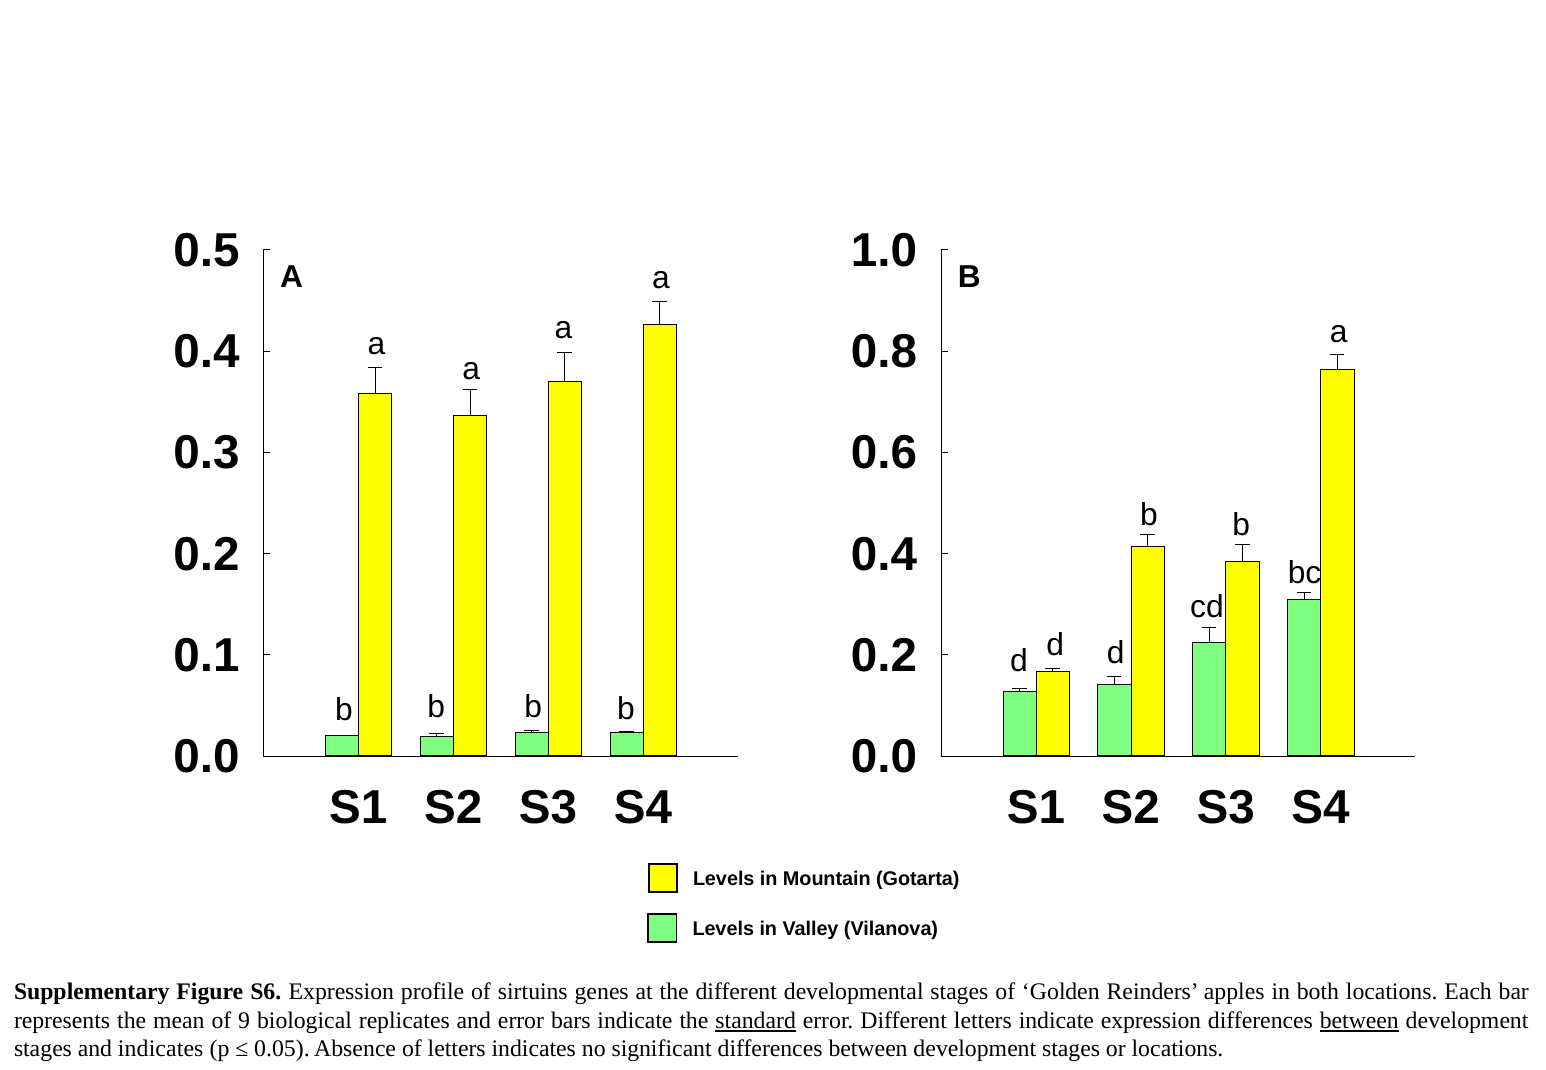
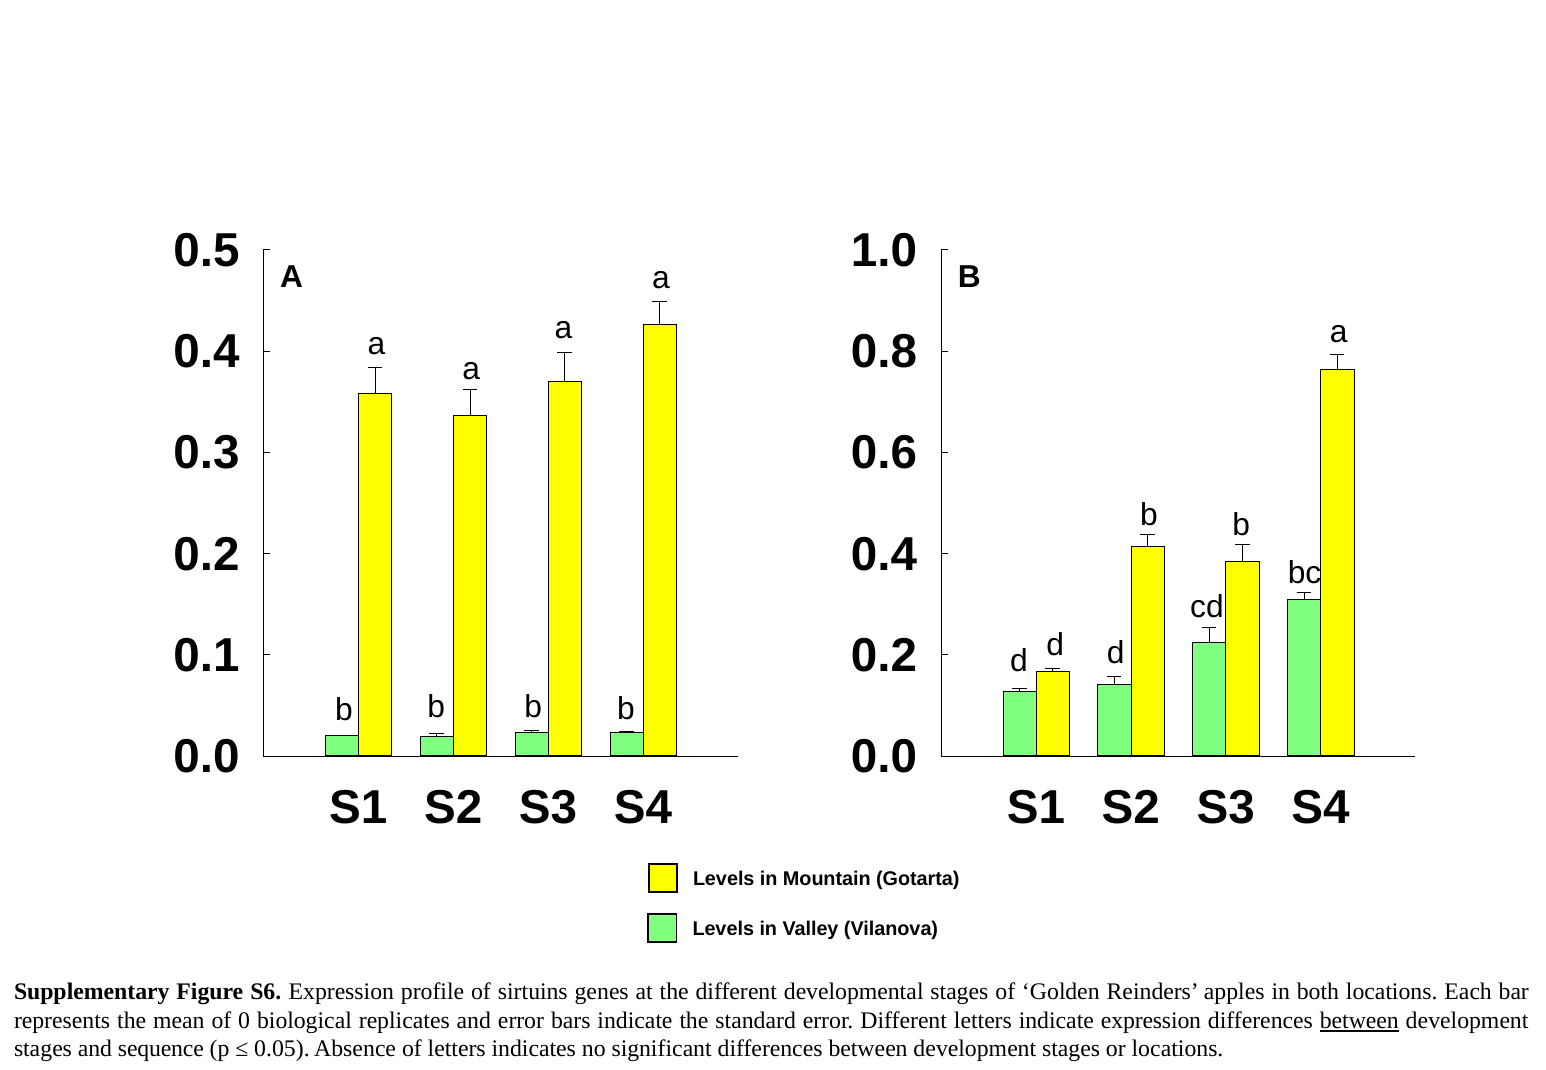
9: 9 -> 0 (244, 1021)
standard underline: present -> none (756, 1021)
and indicates: indicates -> sequence (161, 1049)
